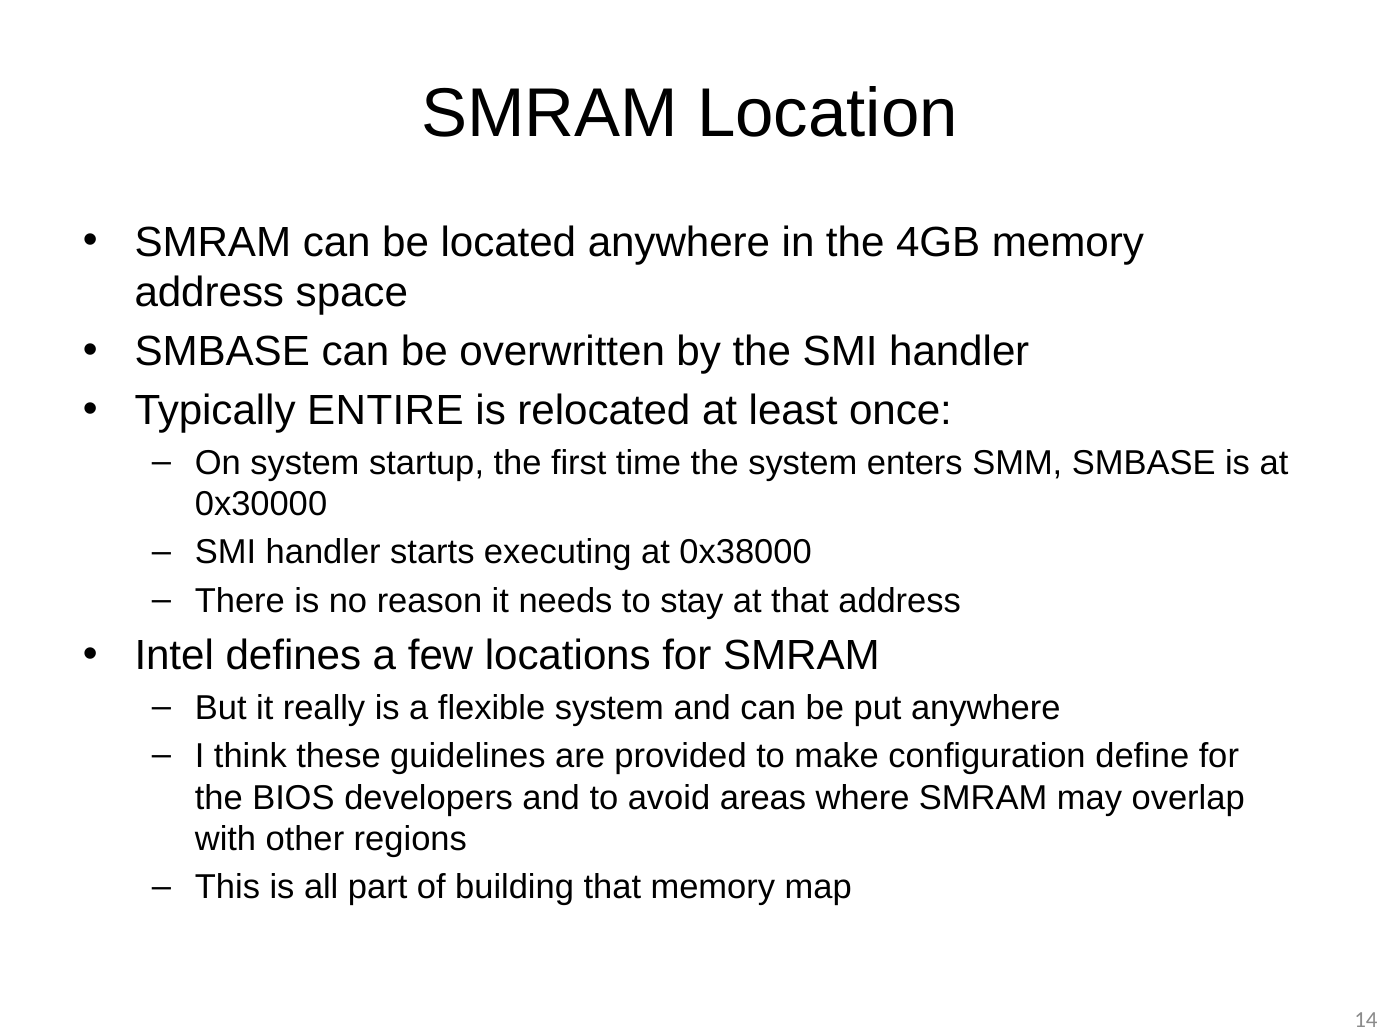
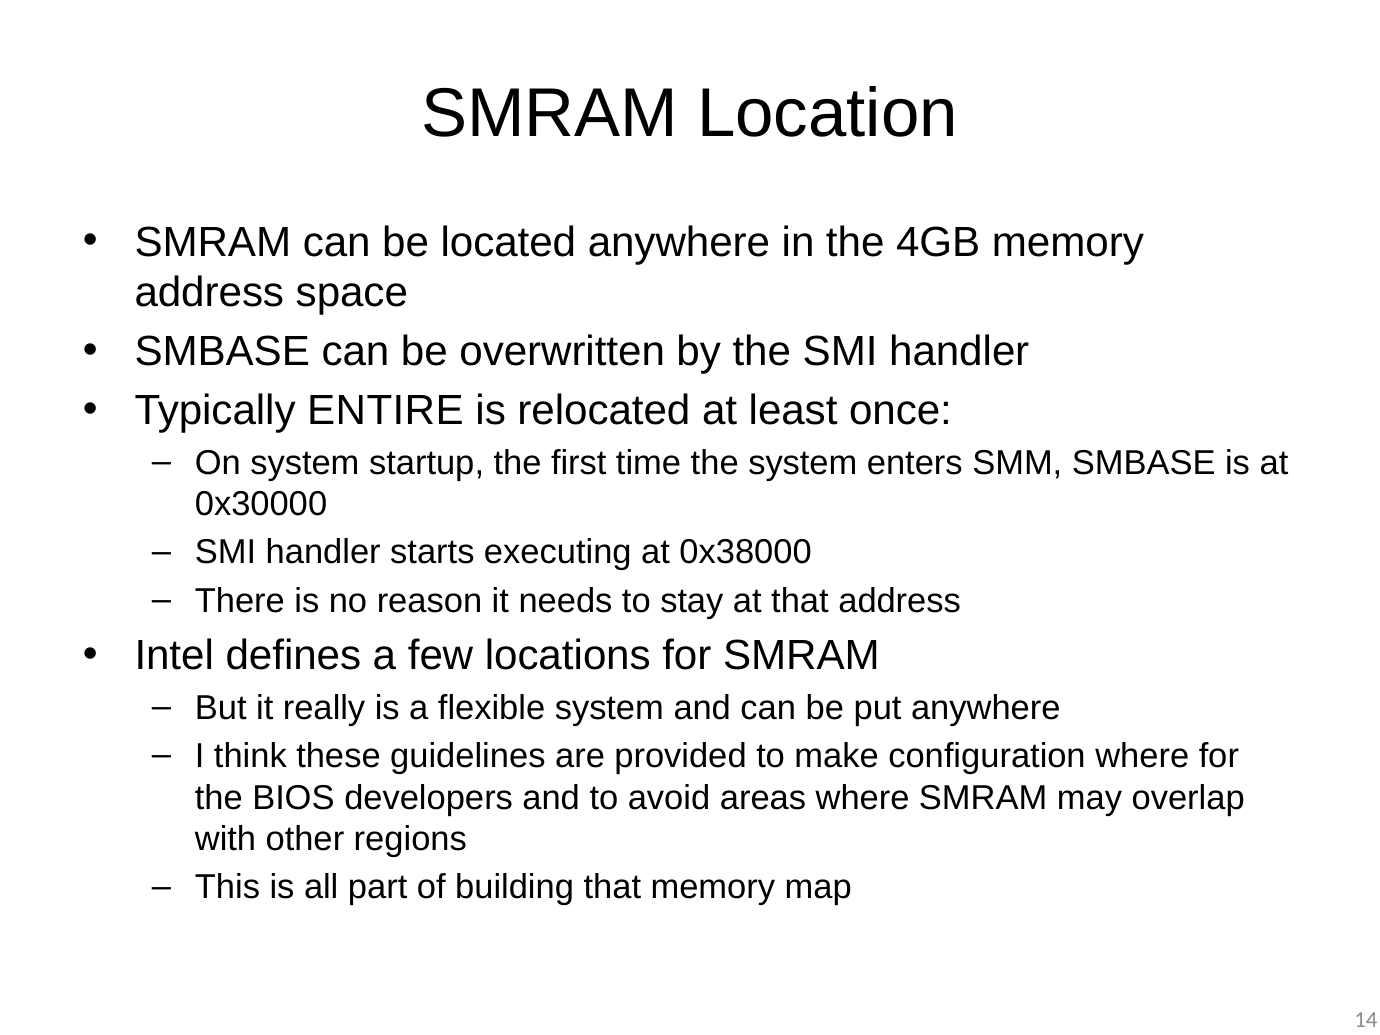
configuration define: define -> where (1142, 756)
